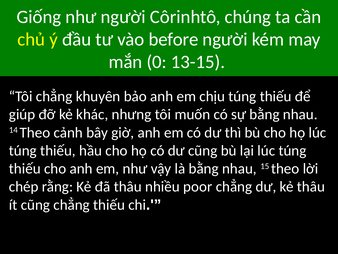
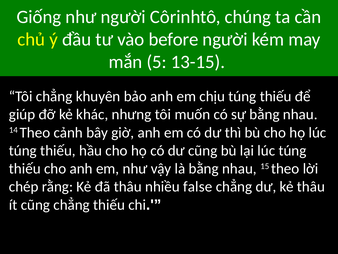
0: 0 -> 5 (157, 62)
poor: poor -> false (198, 186)
